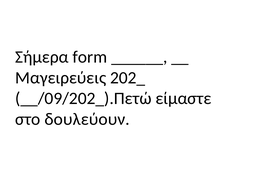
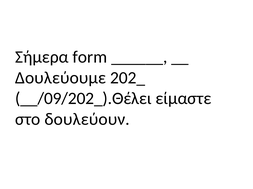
Μαγειρεύεις: Μαγειρεύεις -> Δουλεύουμε (61, 78)
__/09/202_).Πετώ: __/09/202_).Πετώ -> __/09/202_).Θέλει (83, 99)
